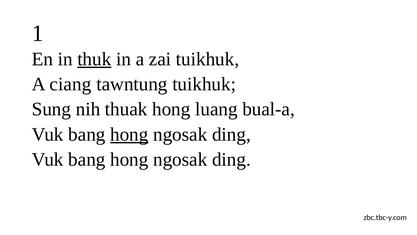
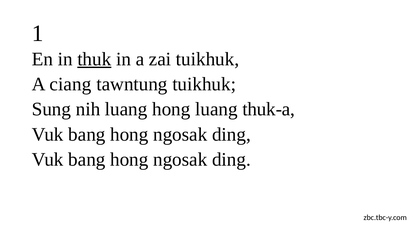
nih thuak: thuak -> luang (126, 109)
bual-a: bual-a -> thuk-a (269, 109)
hong underline: present -> none (129, 134)
